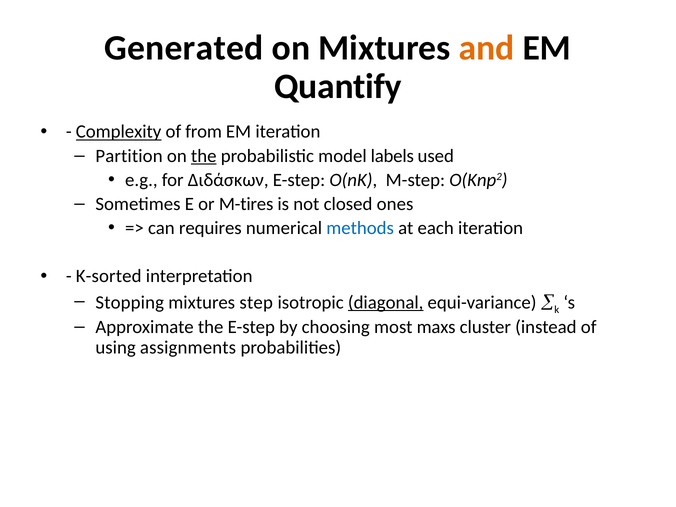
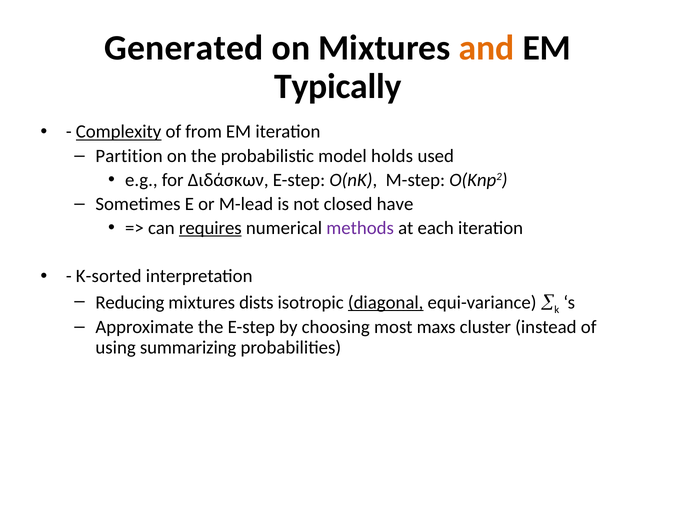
Quantify: Quantify -> Typically (338, 86)
the underline: present -> none (204, 156)
labels: labels -> holds (392, 156)
M-tires: M-tires -> M-lead (246, 204)
ones: ones -> have (395, 204)
requires underline: none -> present (210, 228)
methods colour: blue -> purple (360, 228)
Stopping: Stopping -> Reducing (130, 302)
step: step -> dists (256, 302)
assignments: assignments -> summarizing (188, 347)
